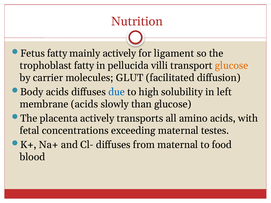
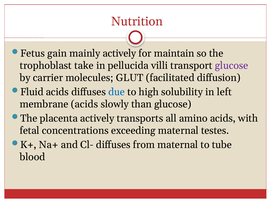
Fetus fatty: fatty -> gain (57, 53)
ligament: ligament -> maintain (174, 53)
trophoblast fatty: fatty -> take (84, 66)
glucose colour: orange -> purple (232, 66)
Body: Body -> Fluid (32, 92)
food: food -> tube (222, 145)
